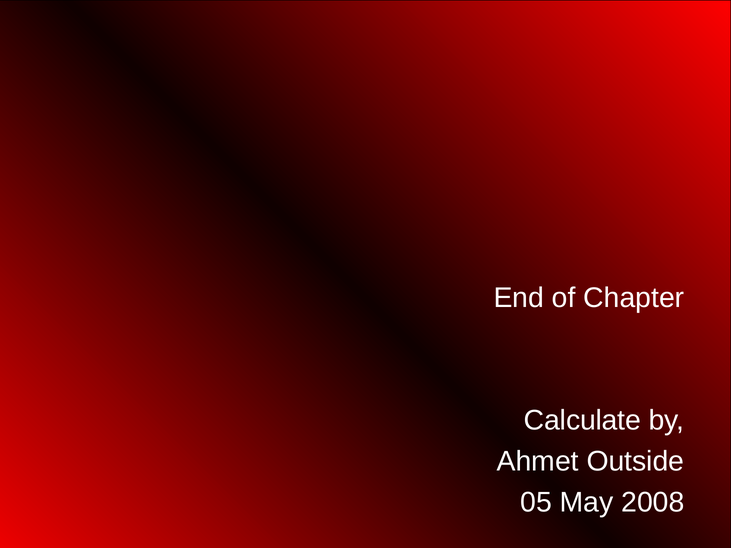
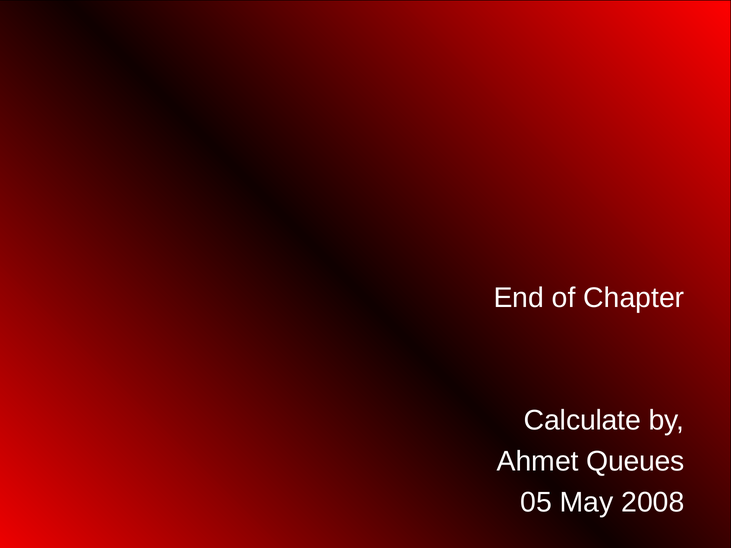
Outside: Outside -> Queues (636, 462)
